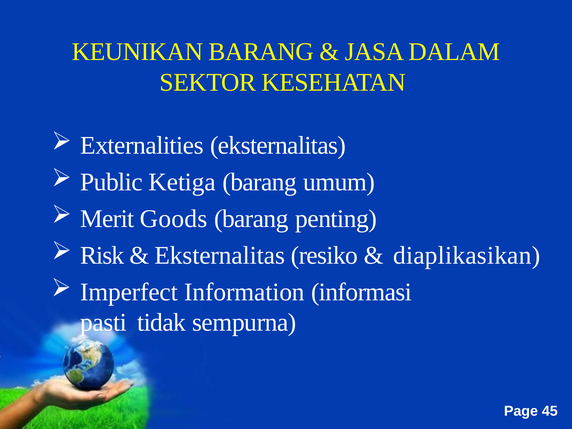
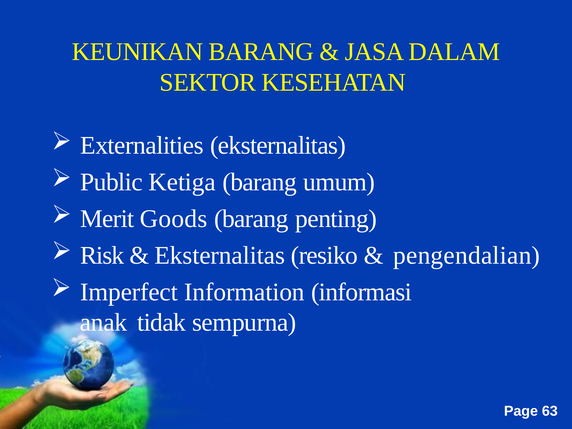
diaplikasikan: diaplikasikan -> pengendalian (467, 255)
pasti: pasti -> anak (104, 323)
45: 45 -> 63 (550, 411)
